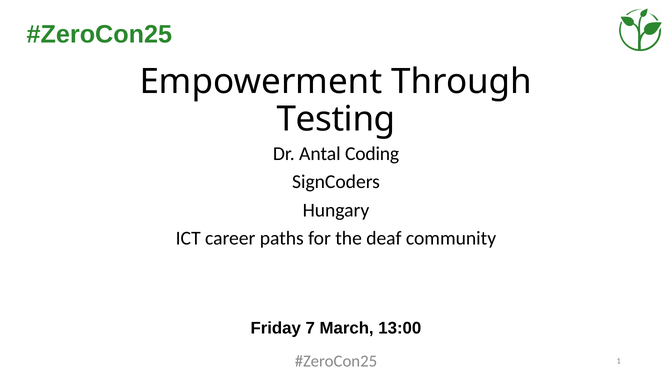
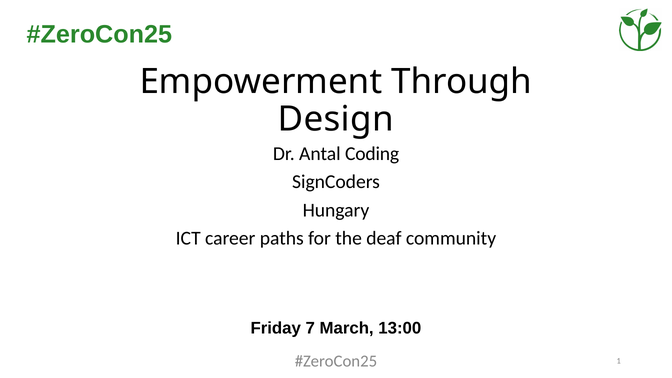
Testing: Testing -> Design (336, 119)
